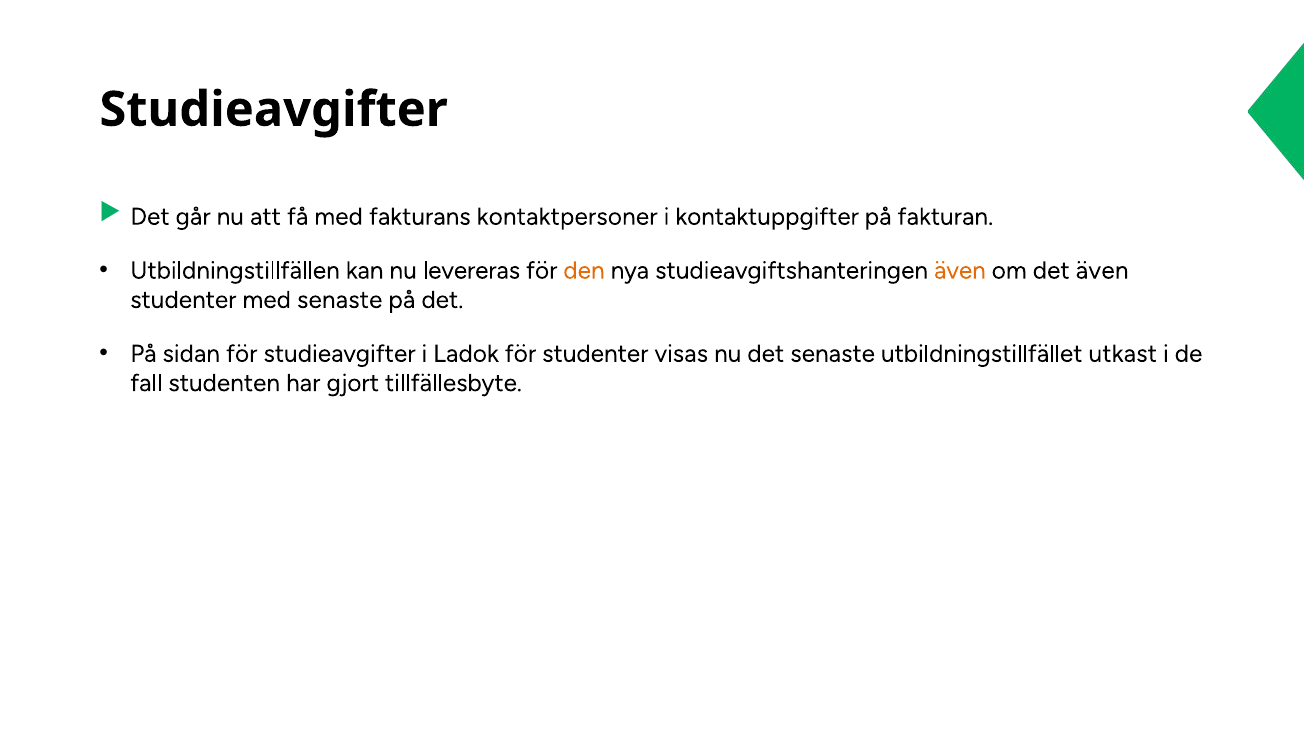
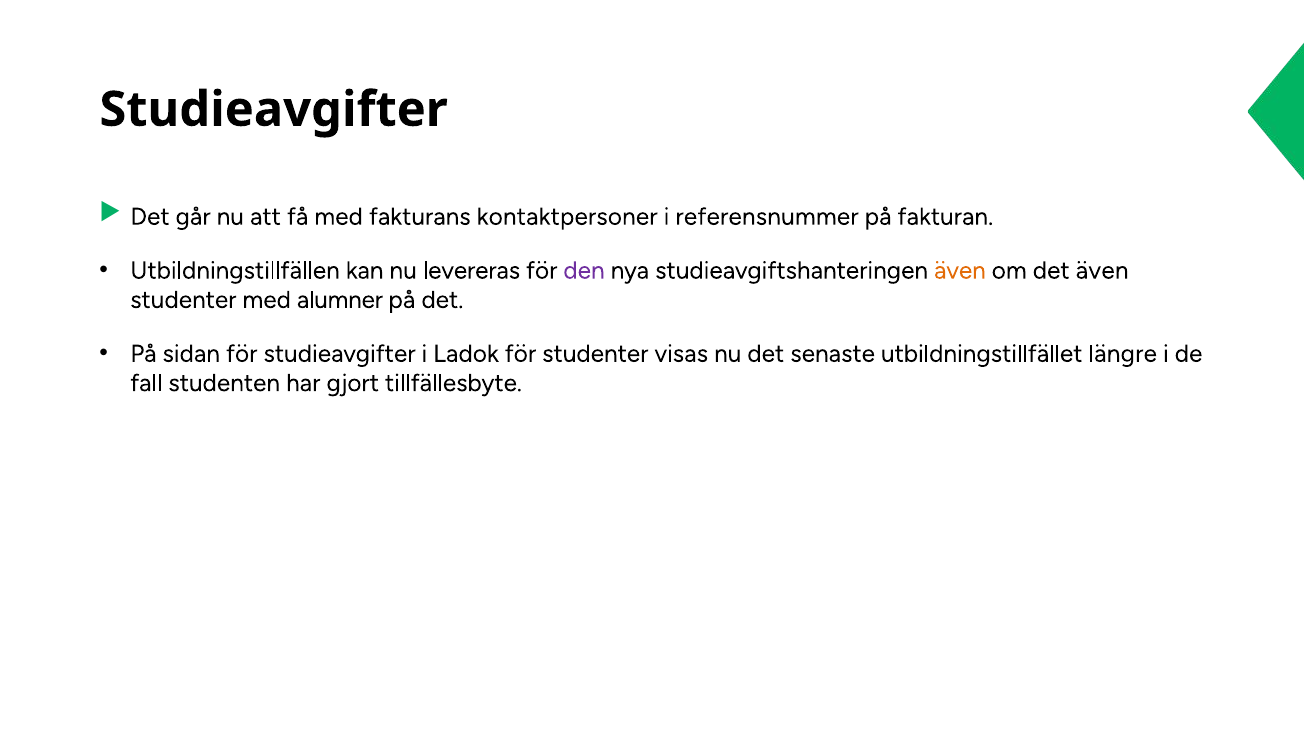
kontaktuppgifter: kontaktuppgifter -> referensnummer (767, 217)
den colour: orange -> purple (584, 270)
med senaste: senaste -> alumner (340, 300)
utkast: utkast -> längre (1123, 353)
